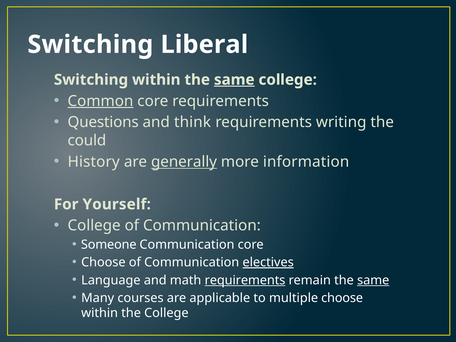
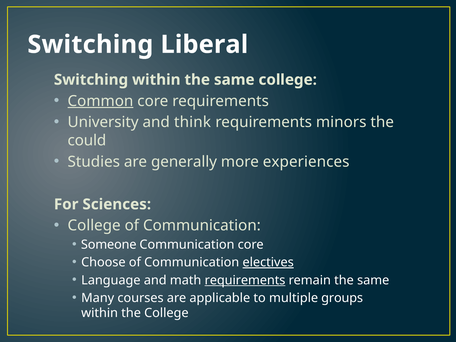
same underline: present -> none (234, 80)
Questions: Questions -> University (103, 122)
writing: writing -> minors (341, 122)
History: History -> Studies (94, 162)
generally underline: present -> none (184, 162)
information: information -> experiences (306, 162)
Yourself: Yourself -> Sciences (117, 204)
same underline: present -> none (373, 280)
multiple choose: choose -> groups (342, 298)
